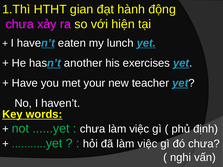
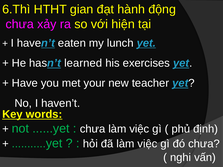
1.Thì: 1.Thì -> 6.Thì (16, 9)
another: another -> learned (83, 63)
